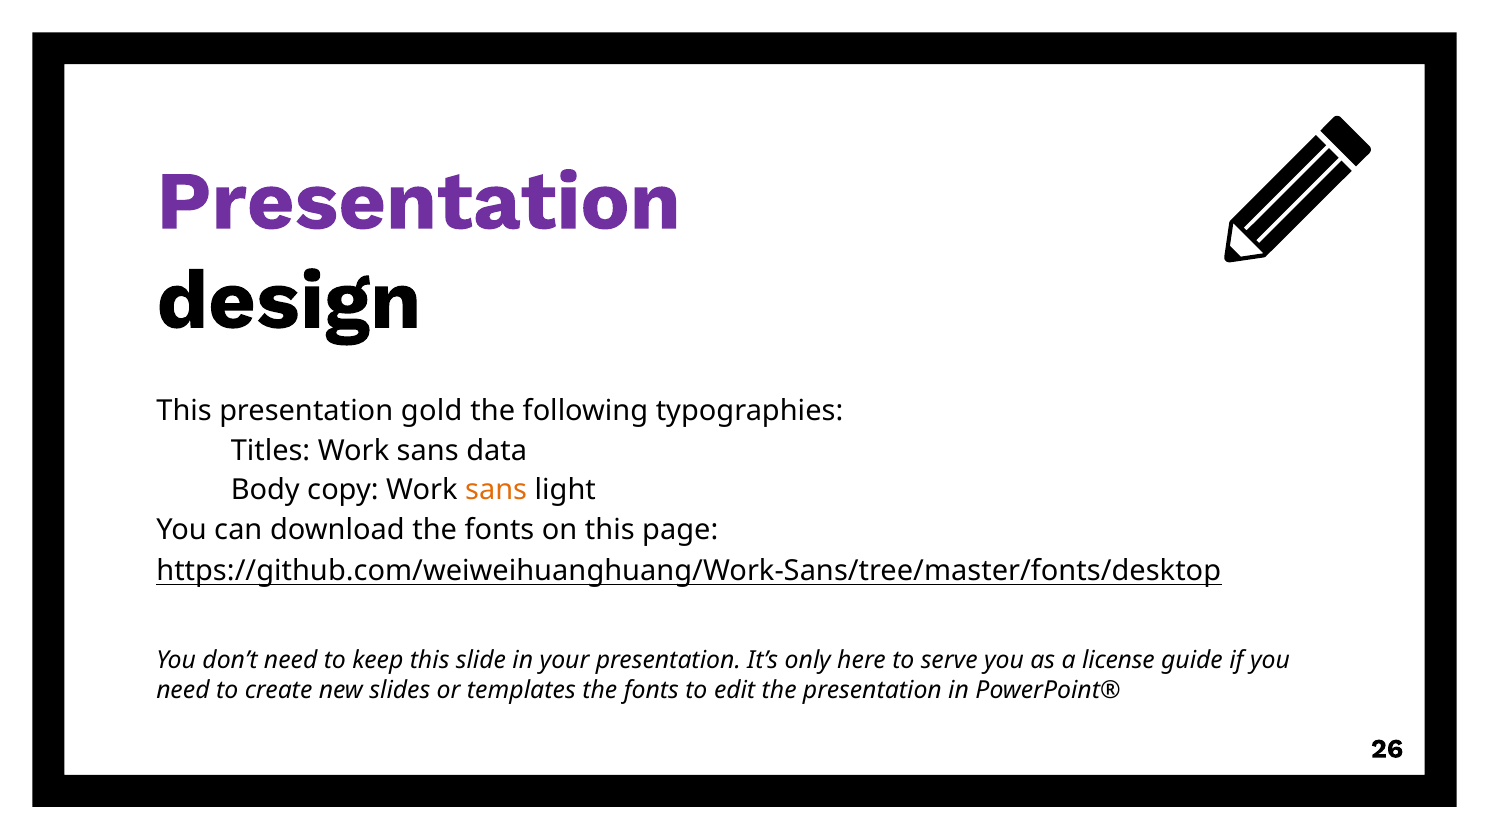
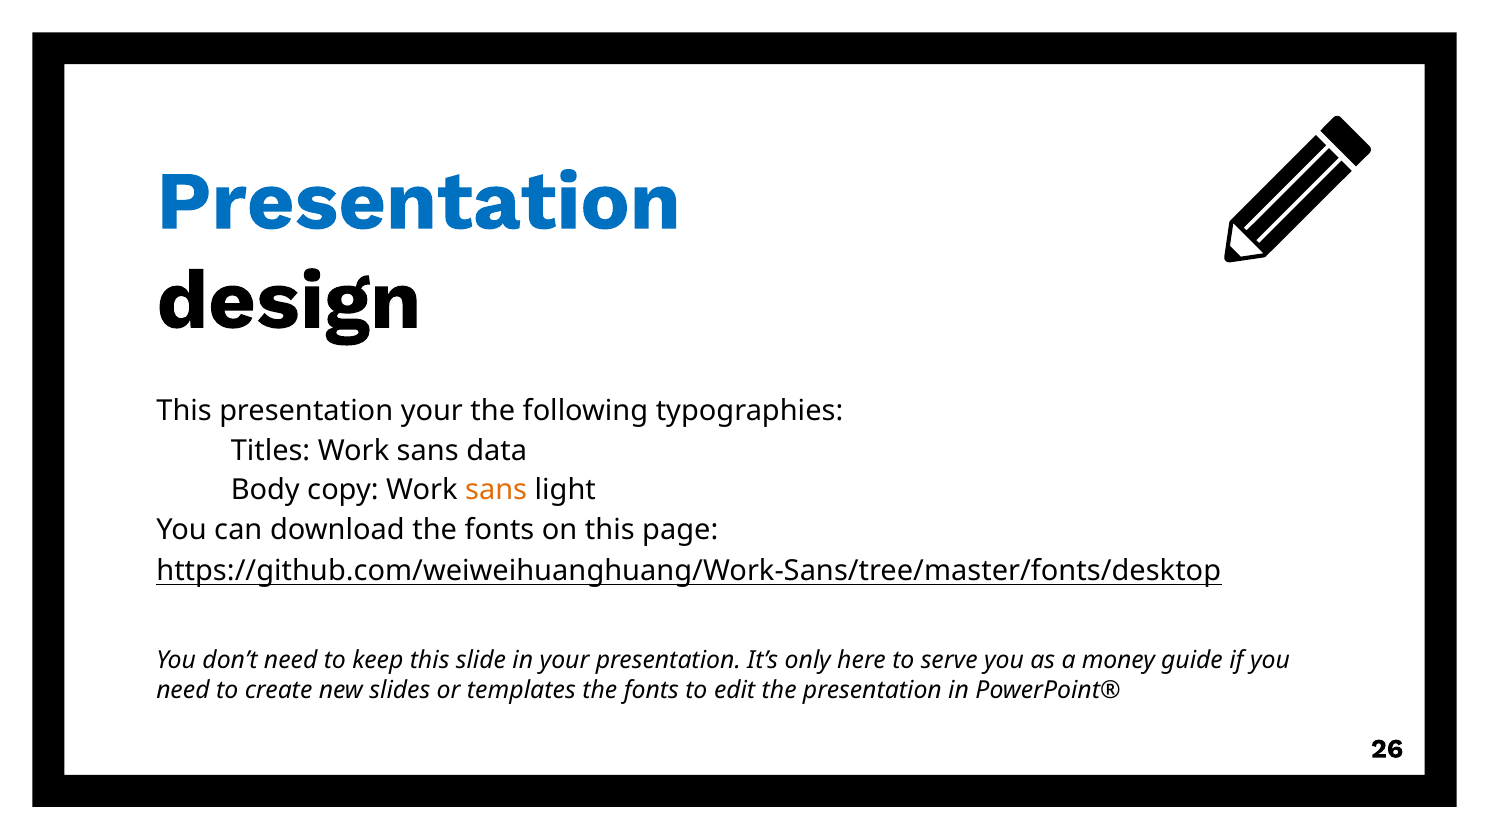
Presentation colour: purple -> blue (419, 201)
presentation gold: gold -> your (432, 411)
license: license -> money (1118, 661)
